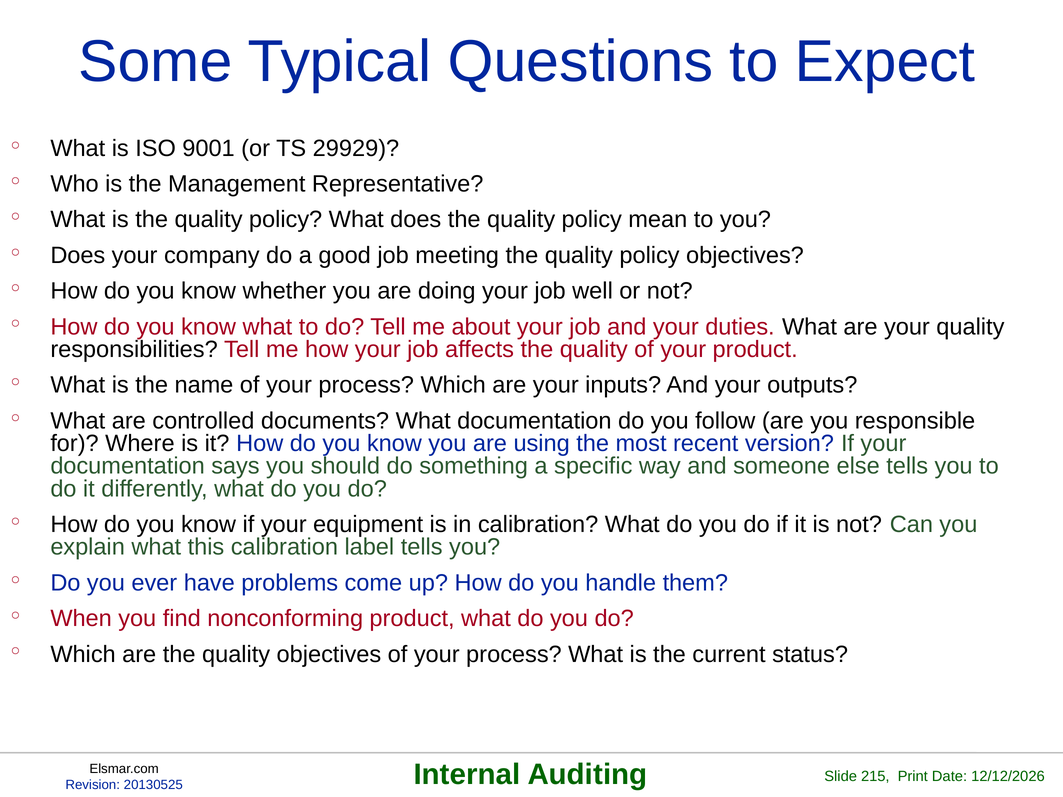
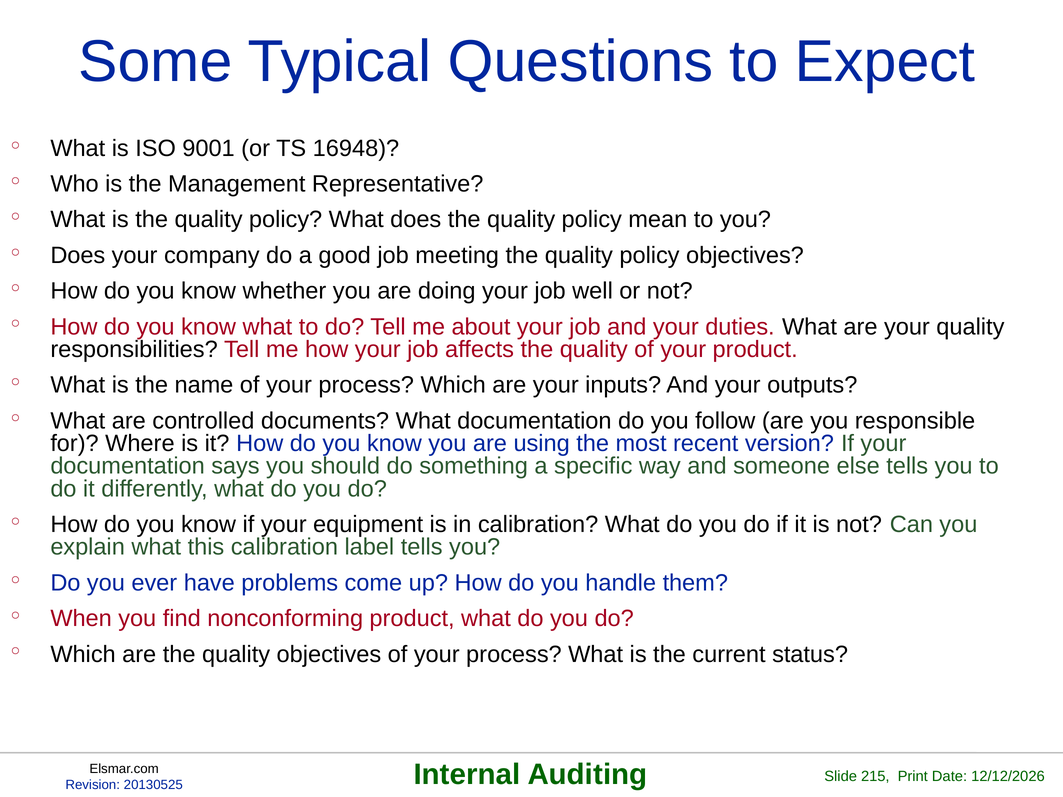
29929: 29929 -> 16948 (356, 148)
